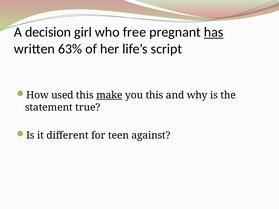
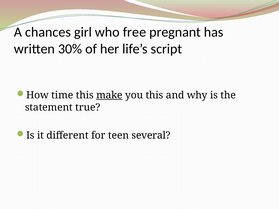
decision: decision -> chances (48, 32)
has underline: present -> none (214, 32)
63%: 63% -> 30% (70, 49)
used: used -> time (62, 95)
against: against -> several (151, 136)
